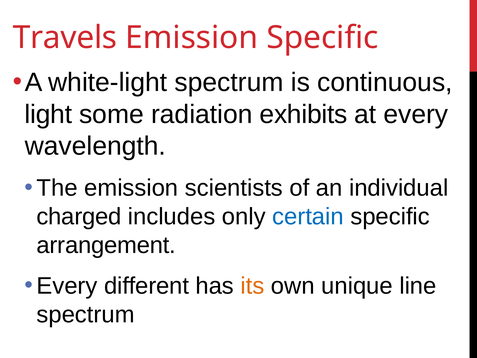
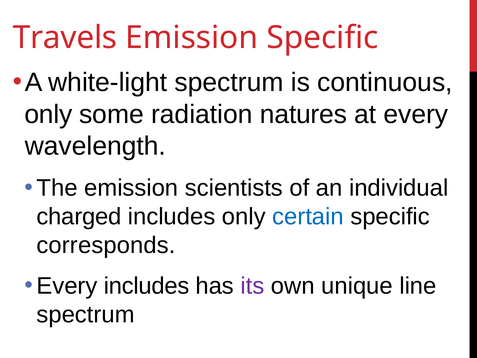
light: light -> only (48, 114)
exhibits: exhibits -> natures (303, 114)
arrangement: arrangement -> corresponds (106, 245)
Every different: different -> includes (147, 286)
its colour: orange -> purple (252, 286)
